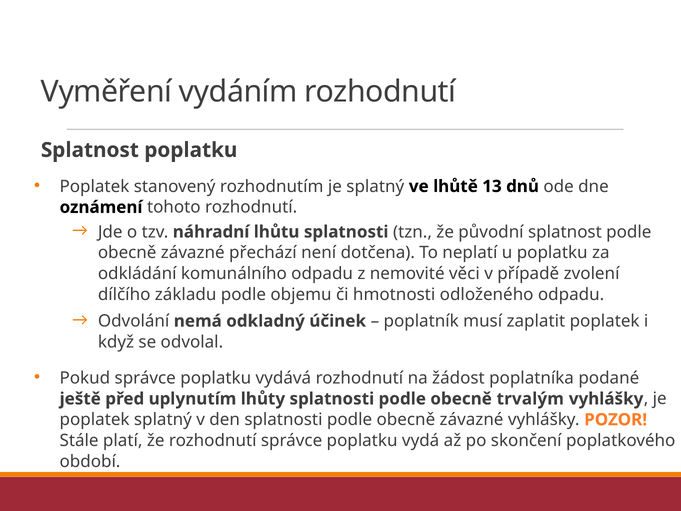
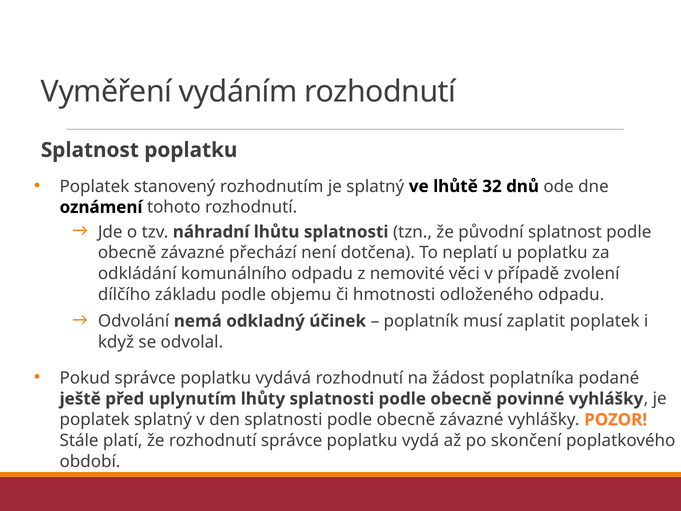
13: 13 -> 32 (492, 186)
trvalým: trvalým -> povinné (530, 399)
